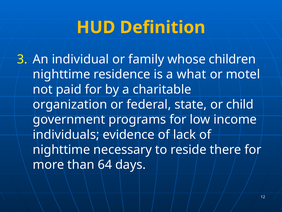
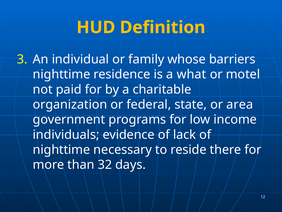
children: children -> barriers (232, 59)
child: child -> area (240, 104)
64: 64 -> 32 (105, 164)
